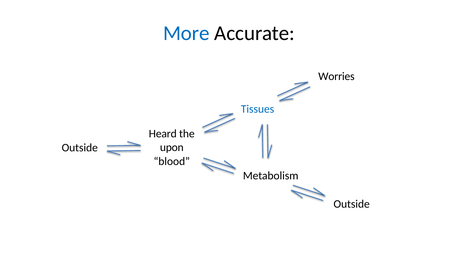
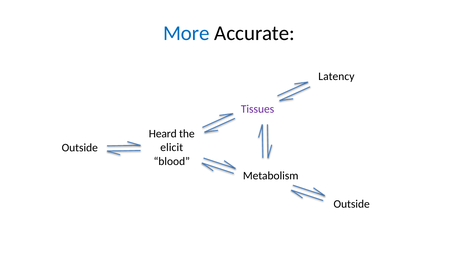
Worries: Worries -> Latency (336, 76)
Tissues colour: blue -> purple (258, 109)
upon: upon -> elicit (172, 147)
